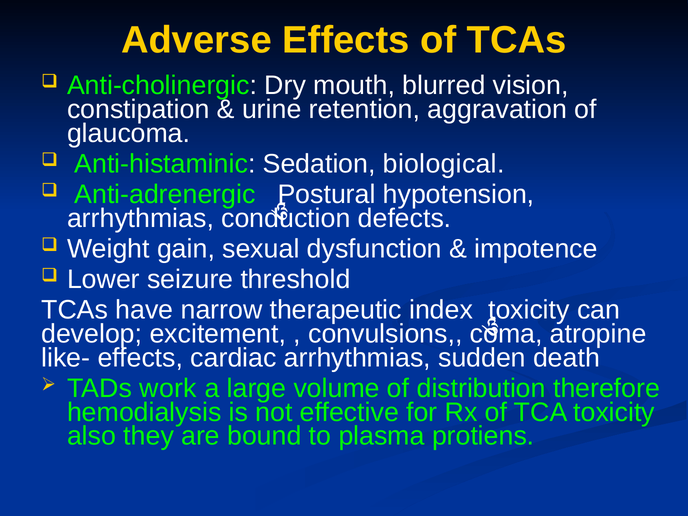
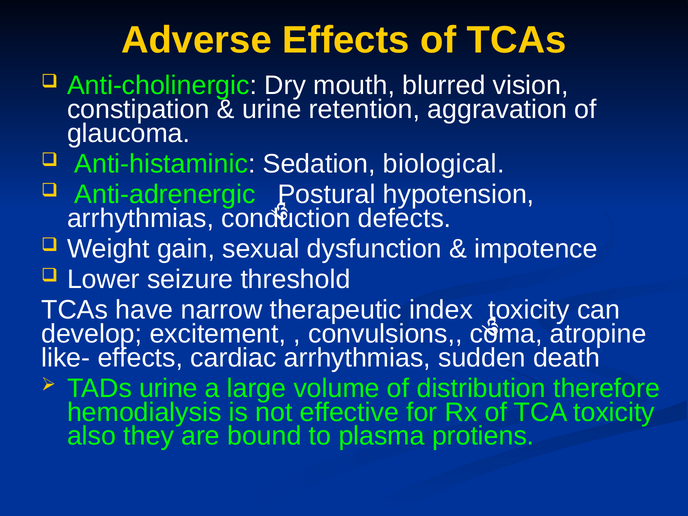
TADs work: work -> urine (168, 388)
